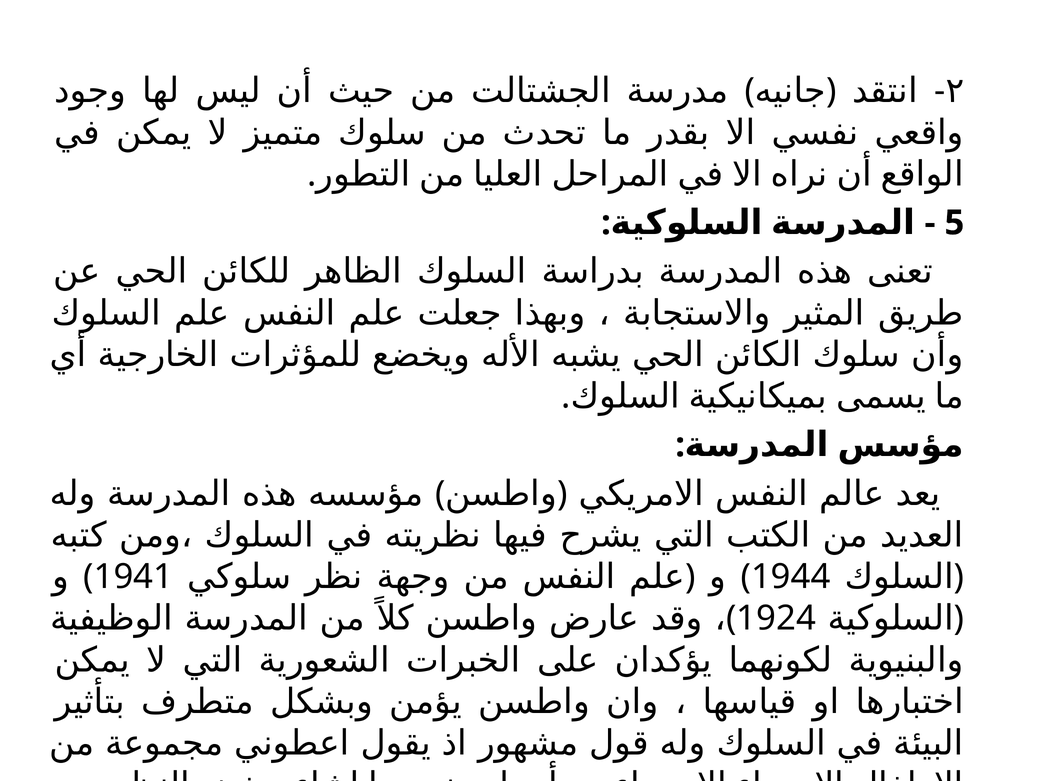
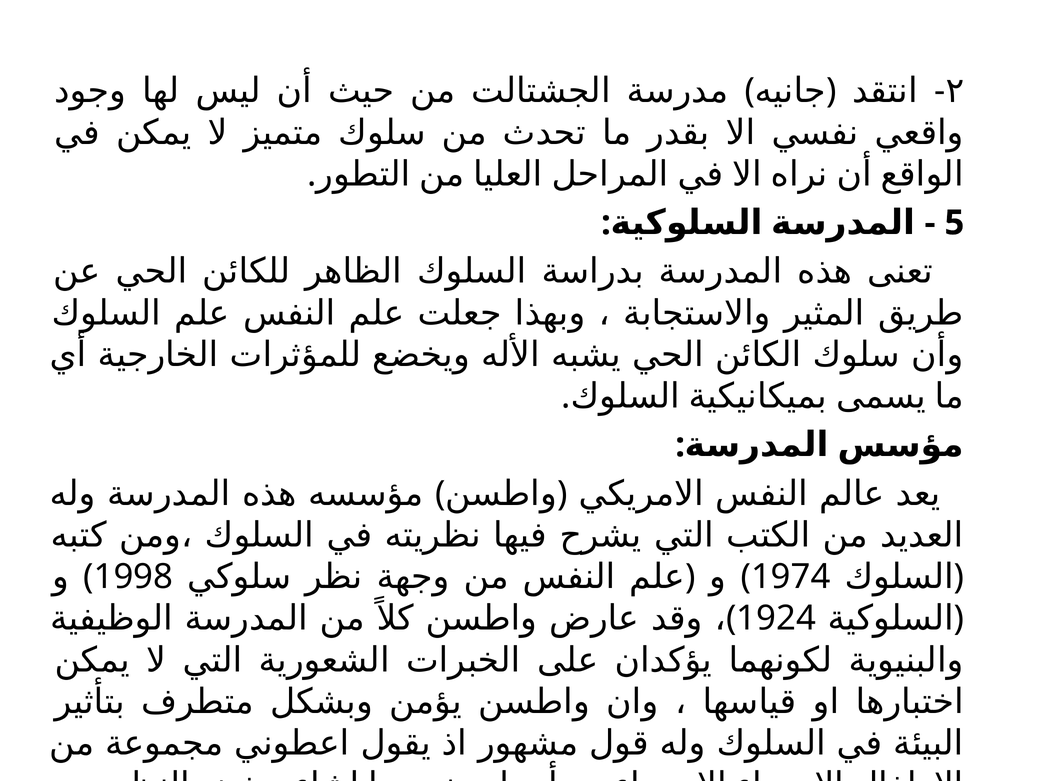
1941: 1941 -> 1998 (133, 577)
1944: 1944 -> 1974 (791, 577)
